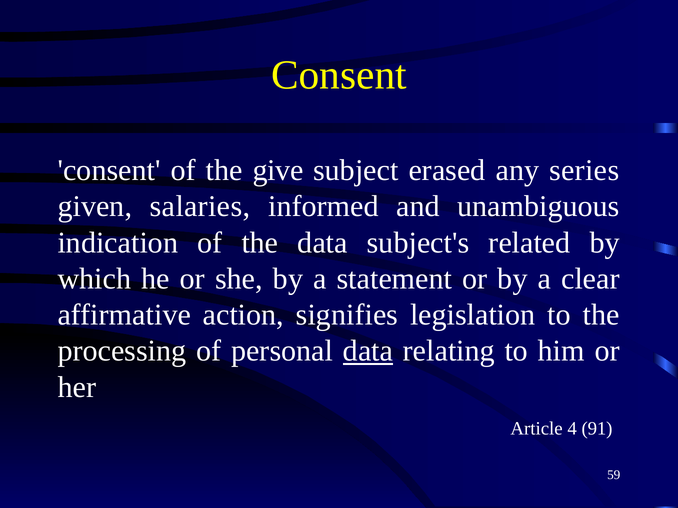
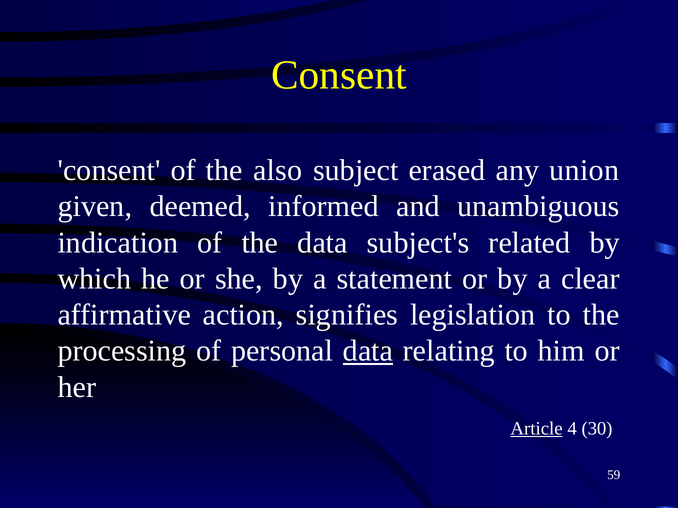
give: give -> also (278, 170)
series: series -> union (584, 170)
salaries: salaries -> deemed (200, 207)
Article underline: none -> present (537, 429)
91: 91 -> 30 (597, 429)
